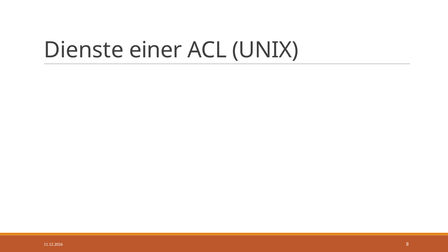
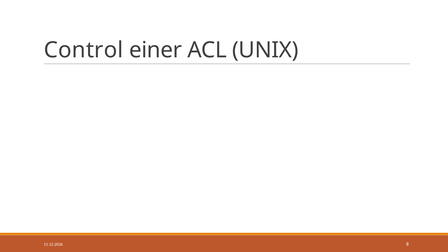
Dienste: Dienste -> Control (84, 50)
